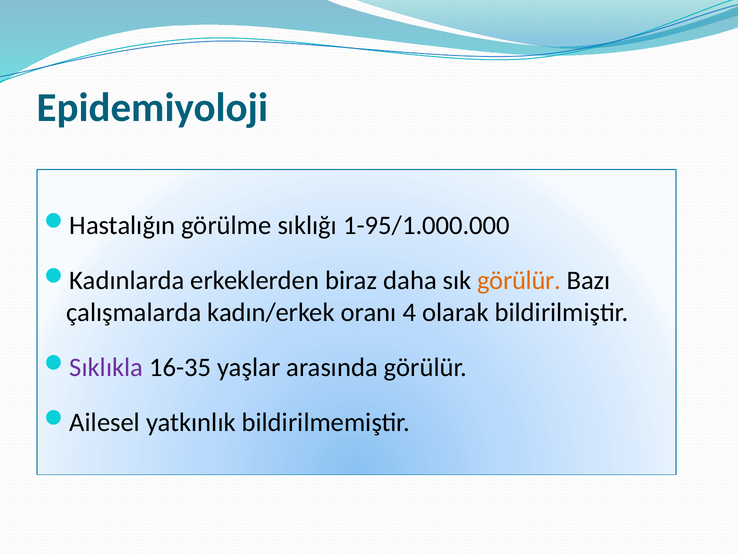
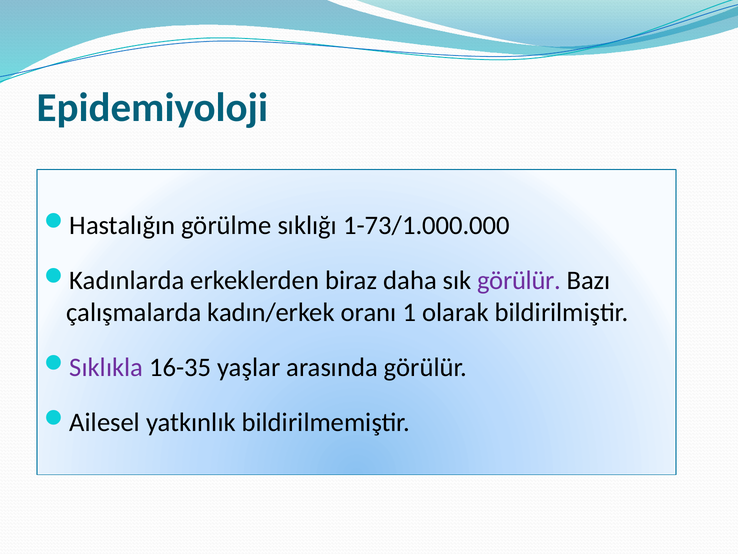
1-95/1.000.000: 1-95/1.000.000 -> 1-73/1.000.000 (426, 225)
görülür colour: orange -> purple (519, 280)
4: 4 -> 1 (409, 312)
